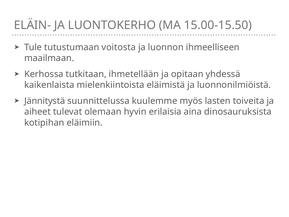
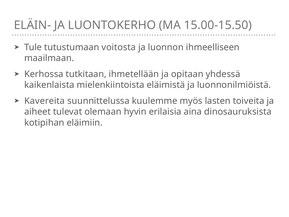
Jännitystä: Jännitystä -> Kavereita (45, 101)
